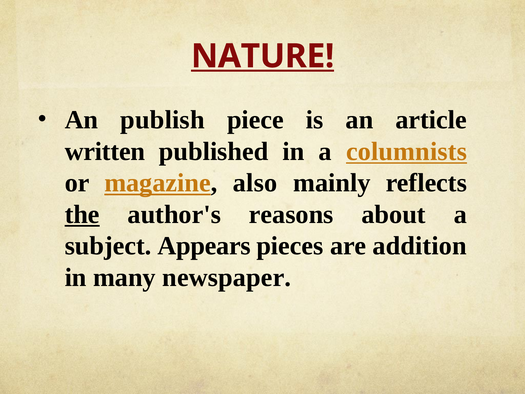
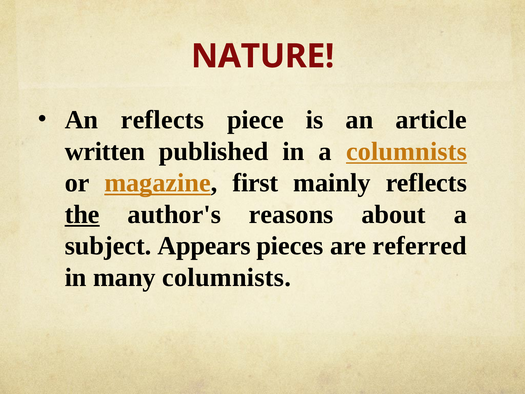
NATURE underline: present -> none (263, 56)
An publish: publish -> reflects (162, 120)
also: also -> first (255, 183)
addition: addition -> referred (420, 246)
many newspaper: newspaper -> columnists (227, 277)
